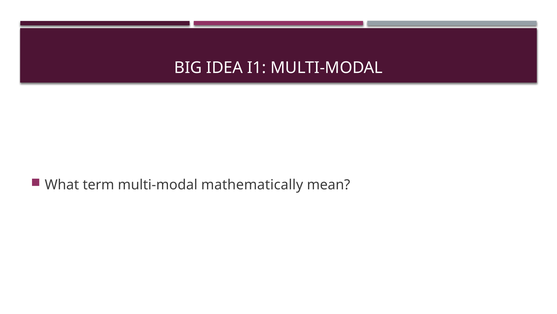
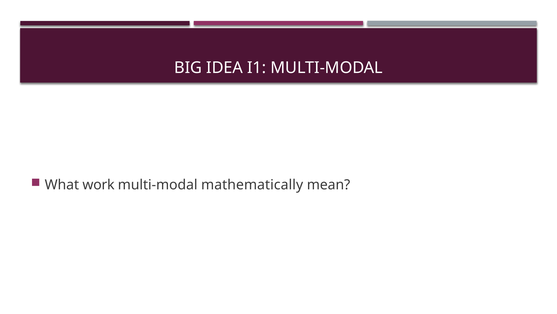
term: term -> work (99, 185)
